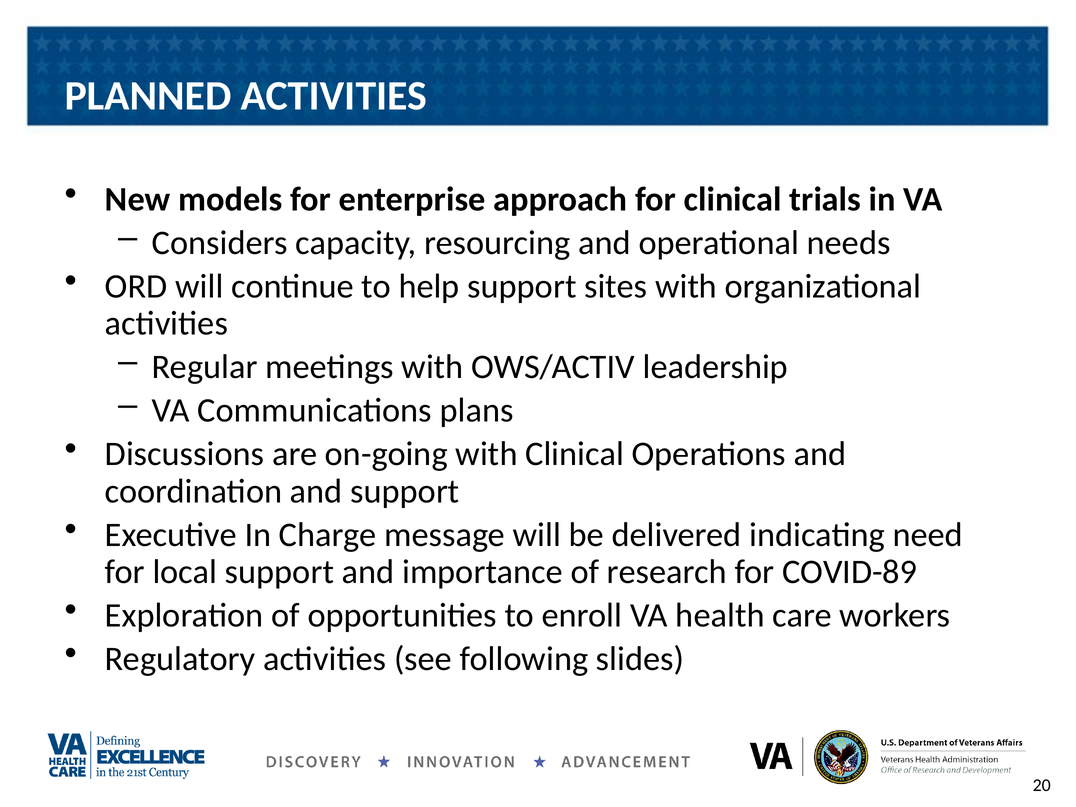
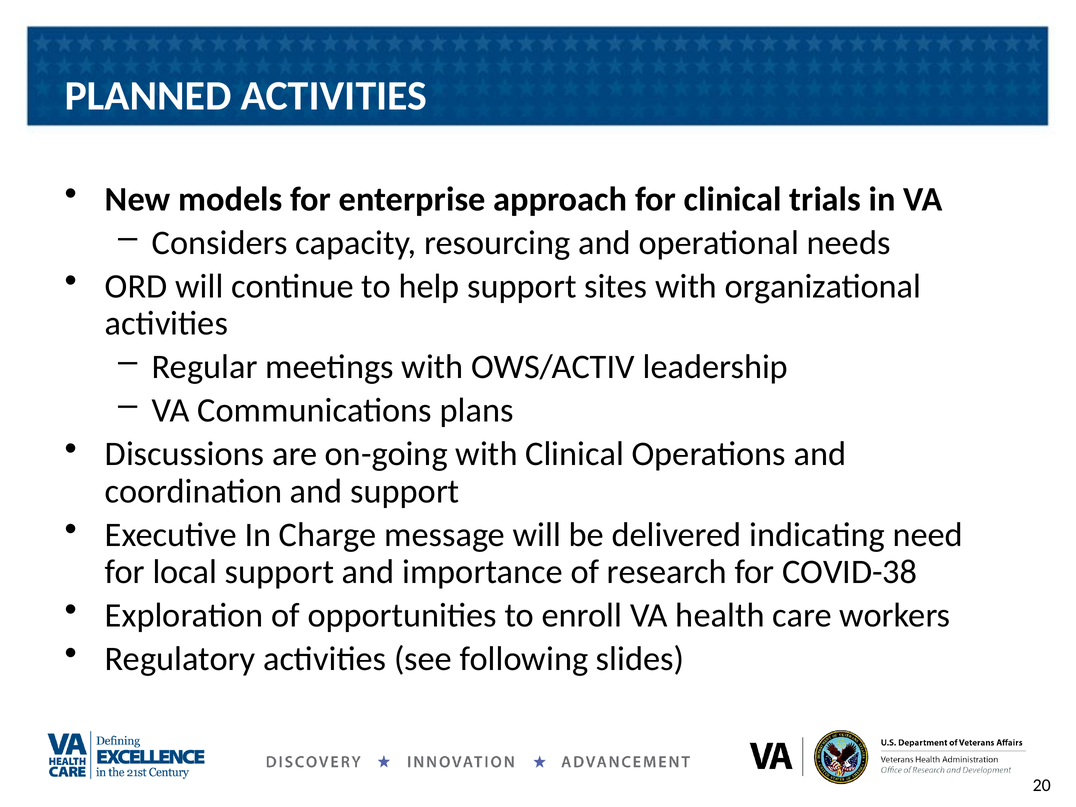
COVID-89: COVID-89 -> COVID-38 (850, 572)
